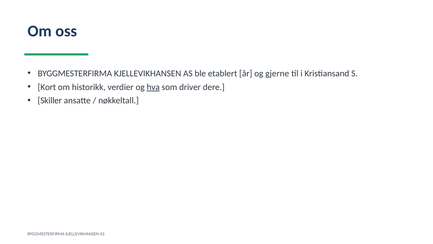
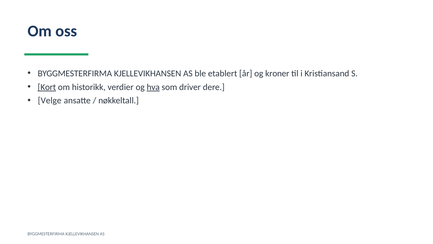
gjerne: gjerne -> kroner (277, 73)
Kort underline: none -> present (47, 87)
Skiller: Skiller -> Velge (50, 100)
